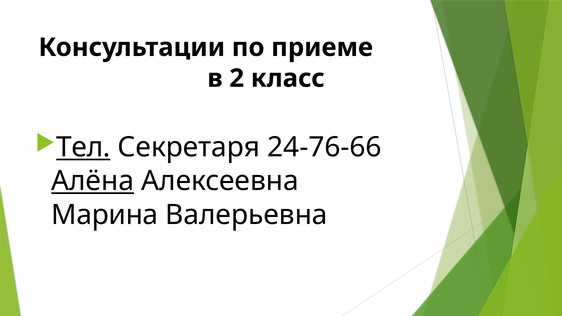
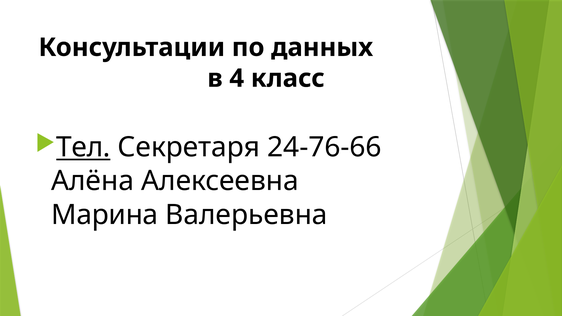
приеме: приеме -> данных (322, 47)
2: 2 -> 4 (237, 78)
Алёна underline: present -> none (93, 181)
